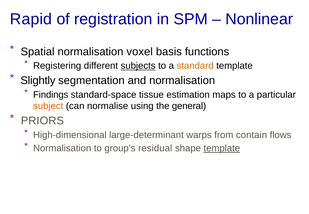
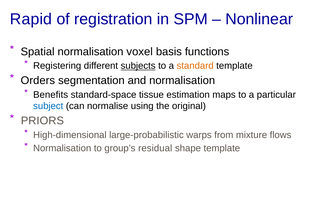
Slightly: Slightly -> Orders (38, 80)
Findings: Findings -> Benefits (51, 95)
subject colour: orange -> blue (48, 106)
general: general -> original (189, 106)
large-determinant: large-determinant -> large-probabilistic (146, 135)
contain: contain -> mixture (252, 135)
template underline: present -> none (222, 148)
